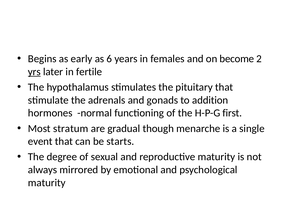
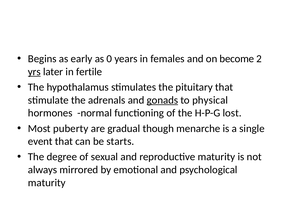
6: 6 -> 0 (109, 59)
gonads underline: none -> present (162, 100)
addition: addition -> physical (210, 100)
first: first -> lost (232, 113)
stratum: stratum -> puberty (71, 129)
